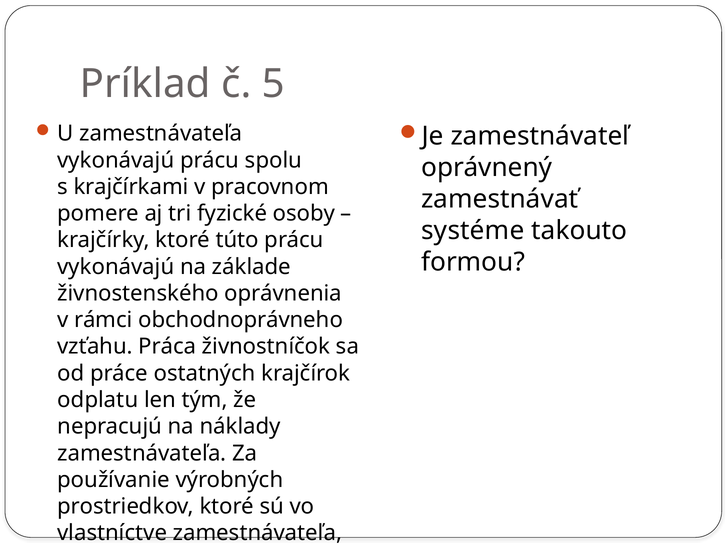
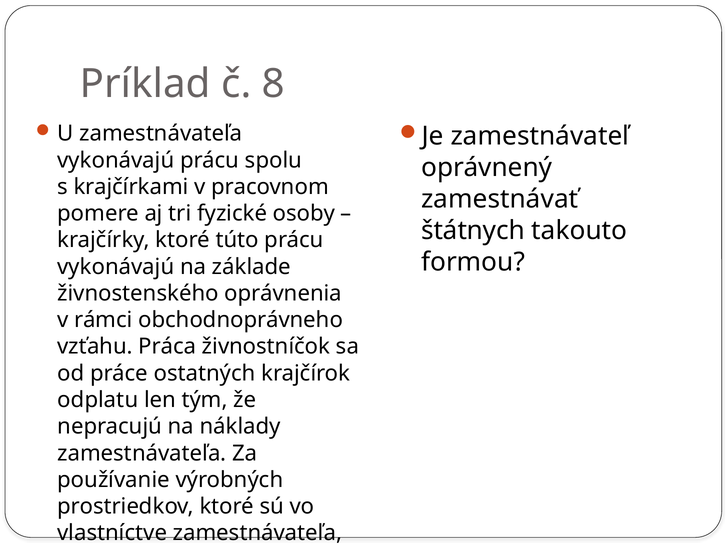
5: 5 -> 8 (273, 84)
systéme: systéme -> štátnych (473, 231)
